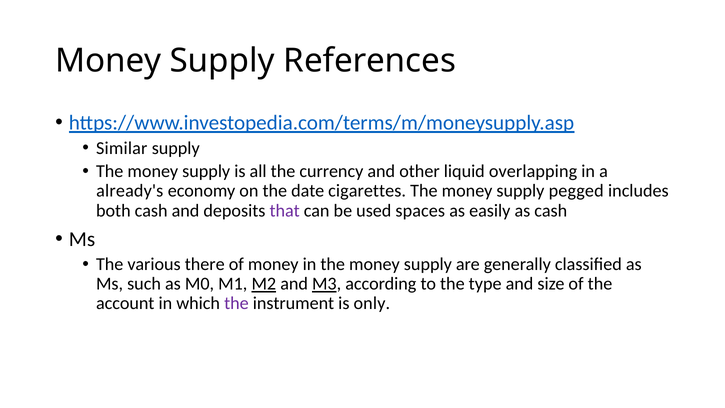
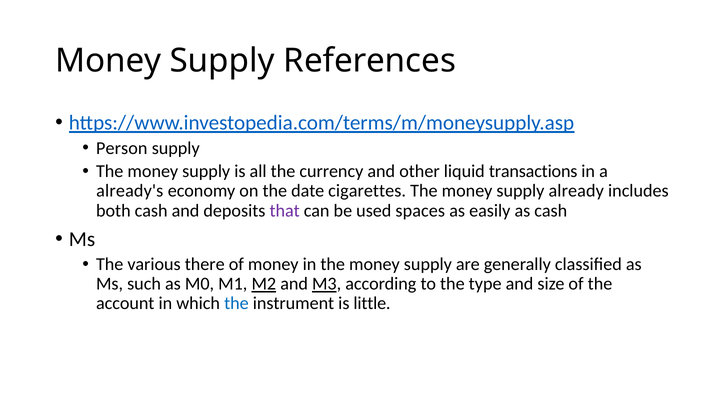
Similar: Similar -> Person (122, 148)
overlapping: overlapping -> transactions (533, 171)
pegged: pegged -> already (576, 191)
the colour: purple -> blue (236, 303)
only: only -> little (372, 303)
